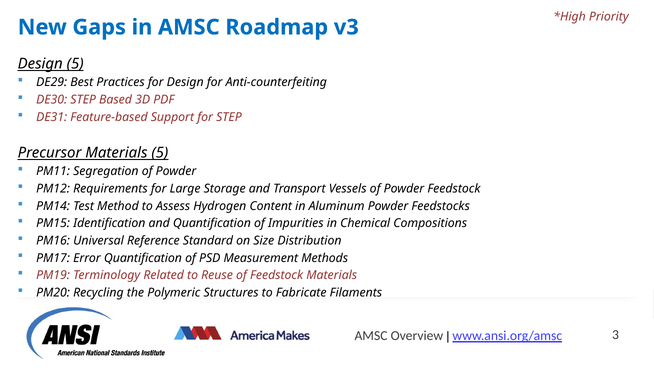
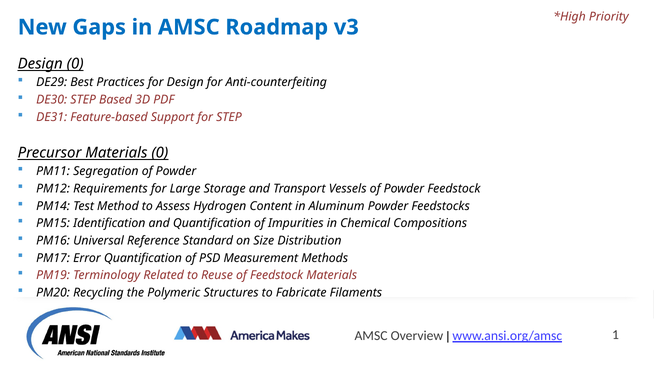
Design 5: 5 -> 0 (75, 64)
Materials 5: 5 -> 0 (160, 153)
3: 3 -> 1 (616, 335)
